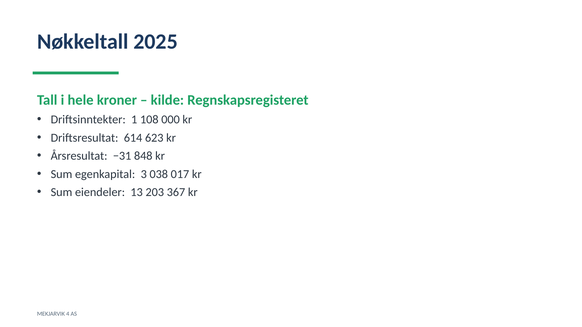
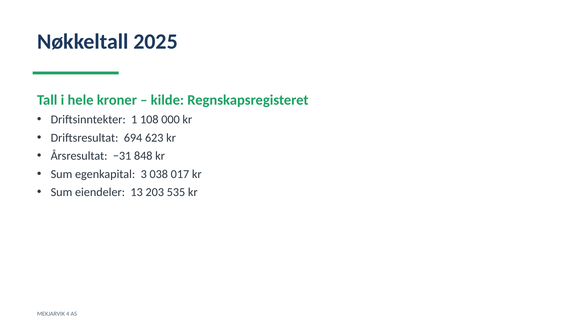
614: 614 -> 694 (133, 138)
367: 367 -> 535 (176, 192)
